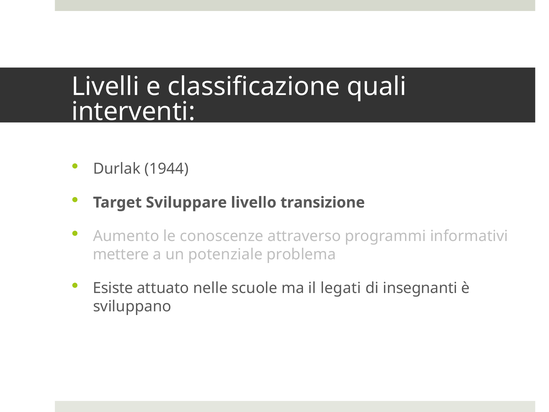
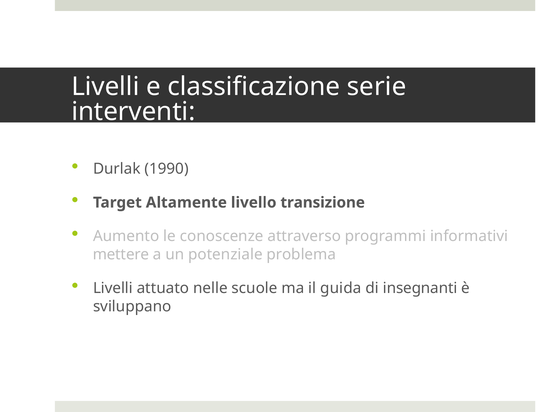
quali: quali -> serie (377, 87)
1944: 1944 -> 1990 (167, 169)
Sviluppare: Sviluppare -> Altamente (186, 202)
Esiste: Esiste -> Livelli (113, 288)
legati: legati -> guida (341, 288)
